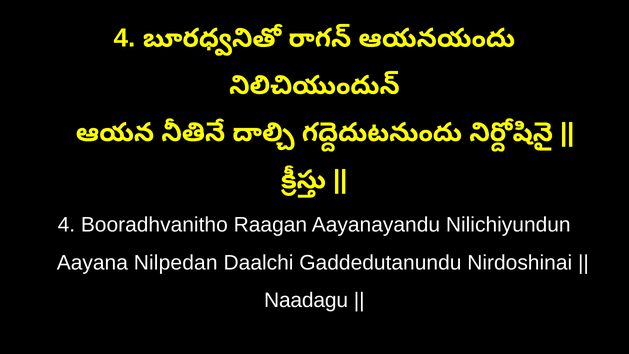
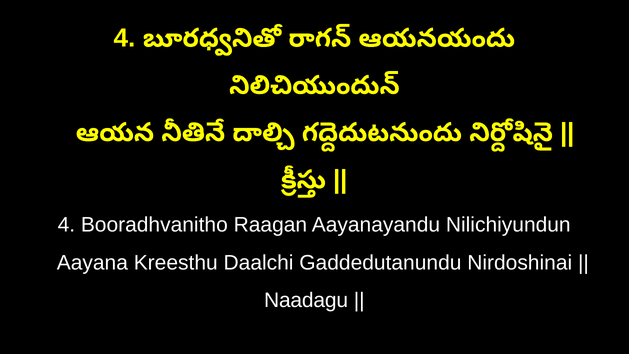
Nilpedan: Nilpedan -> Kreesthu (176, 262)
